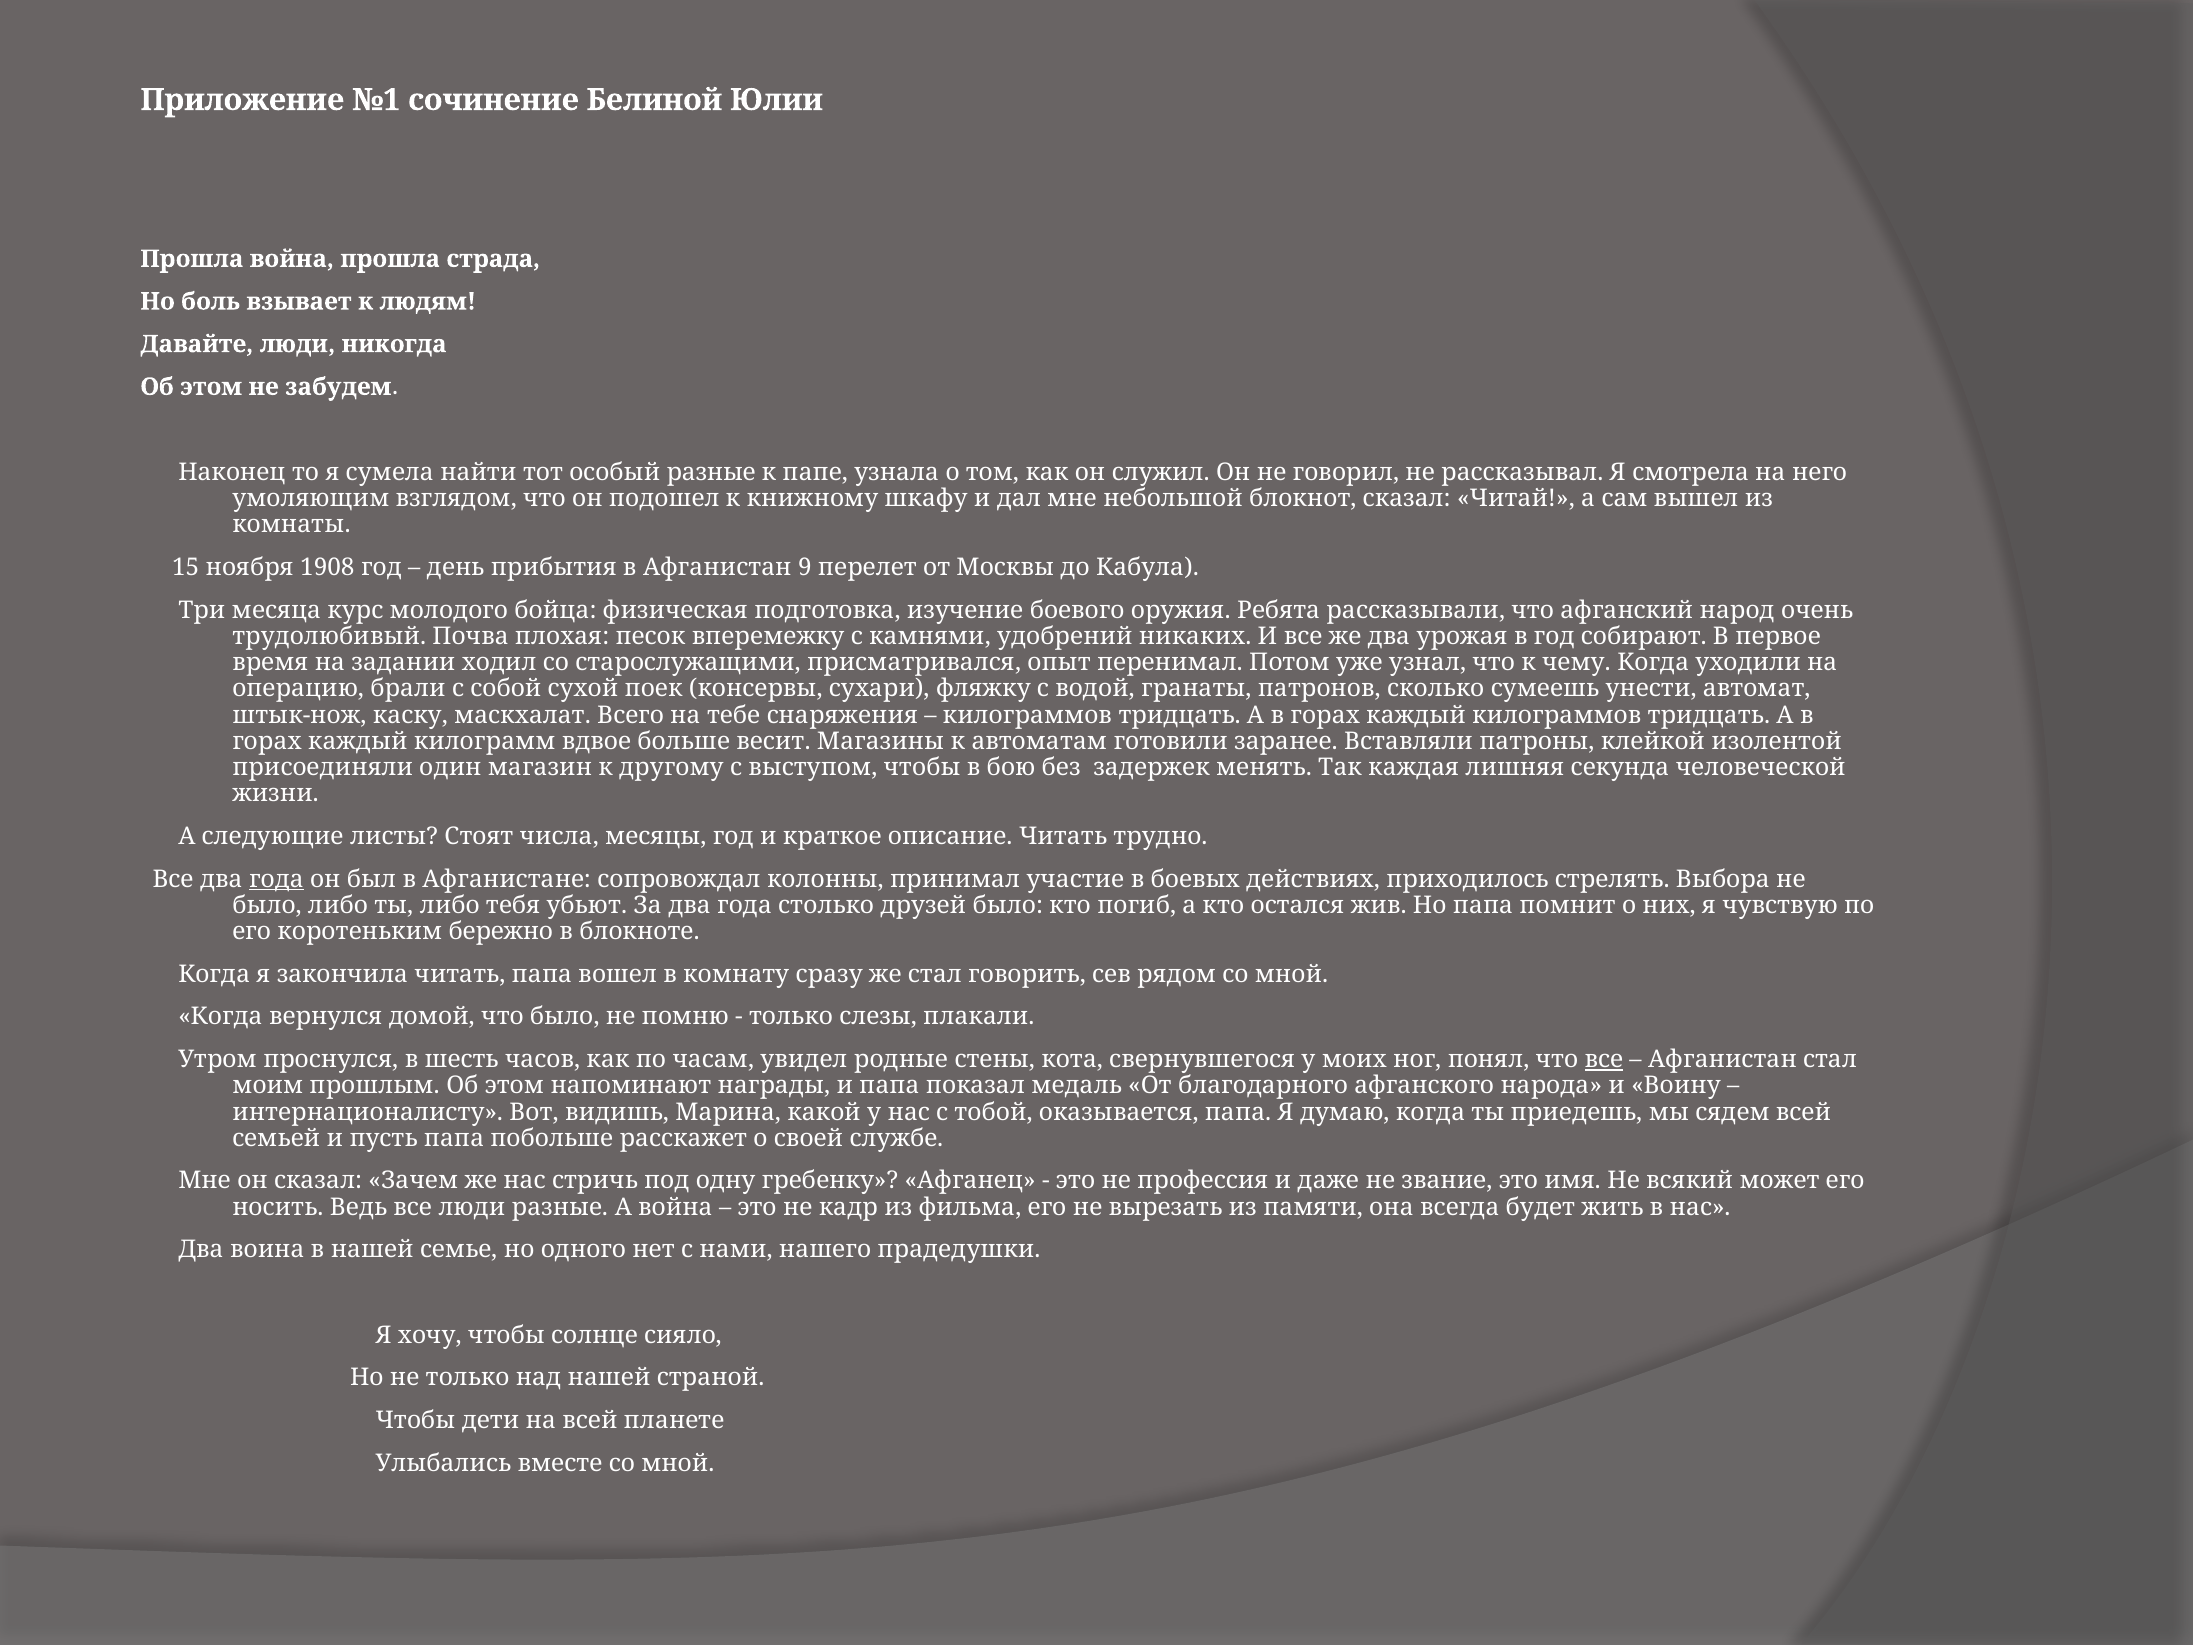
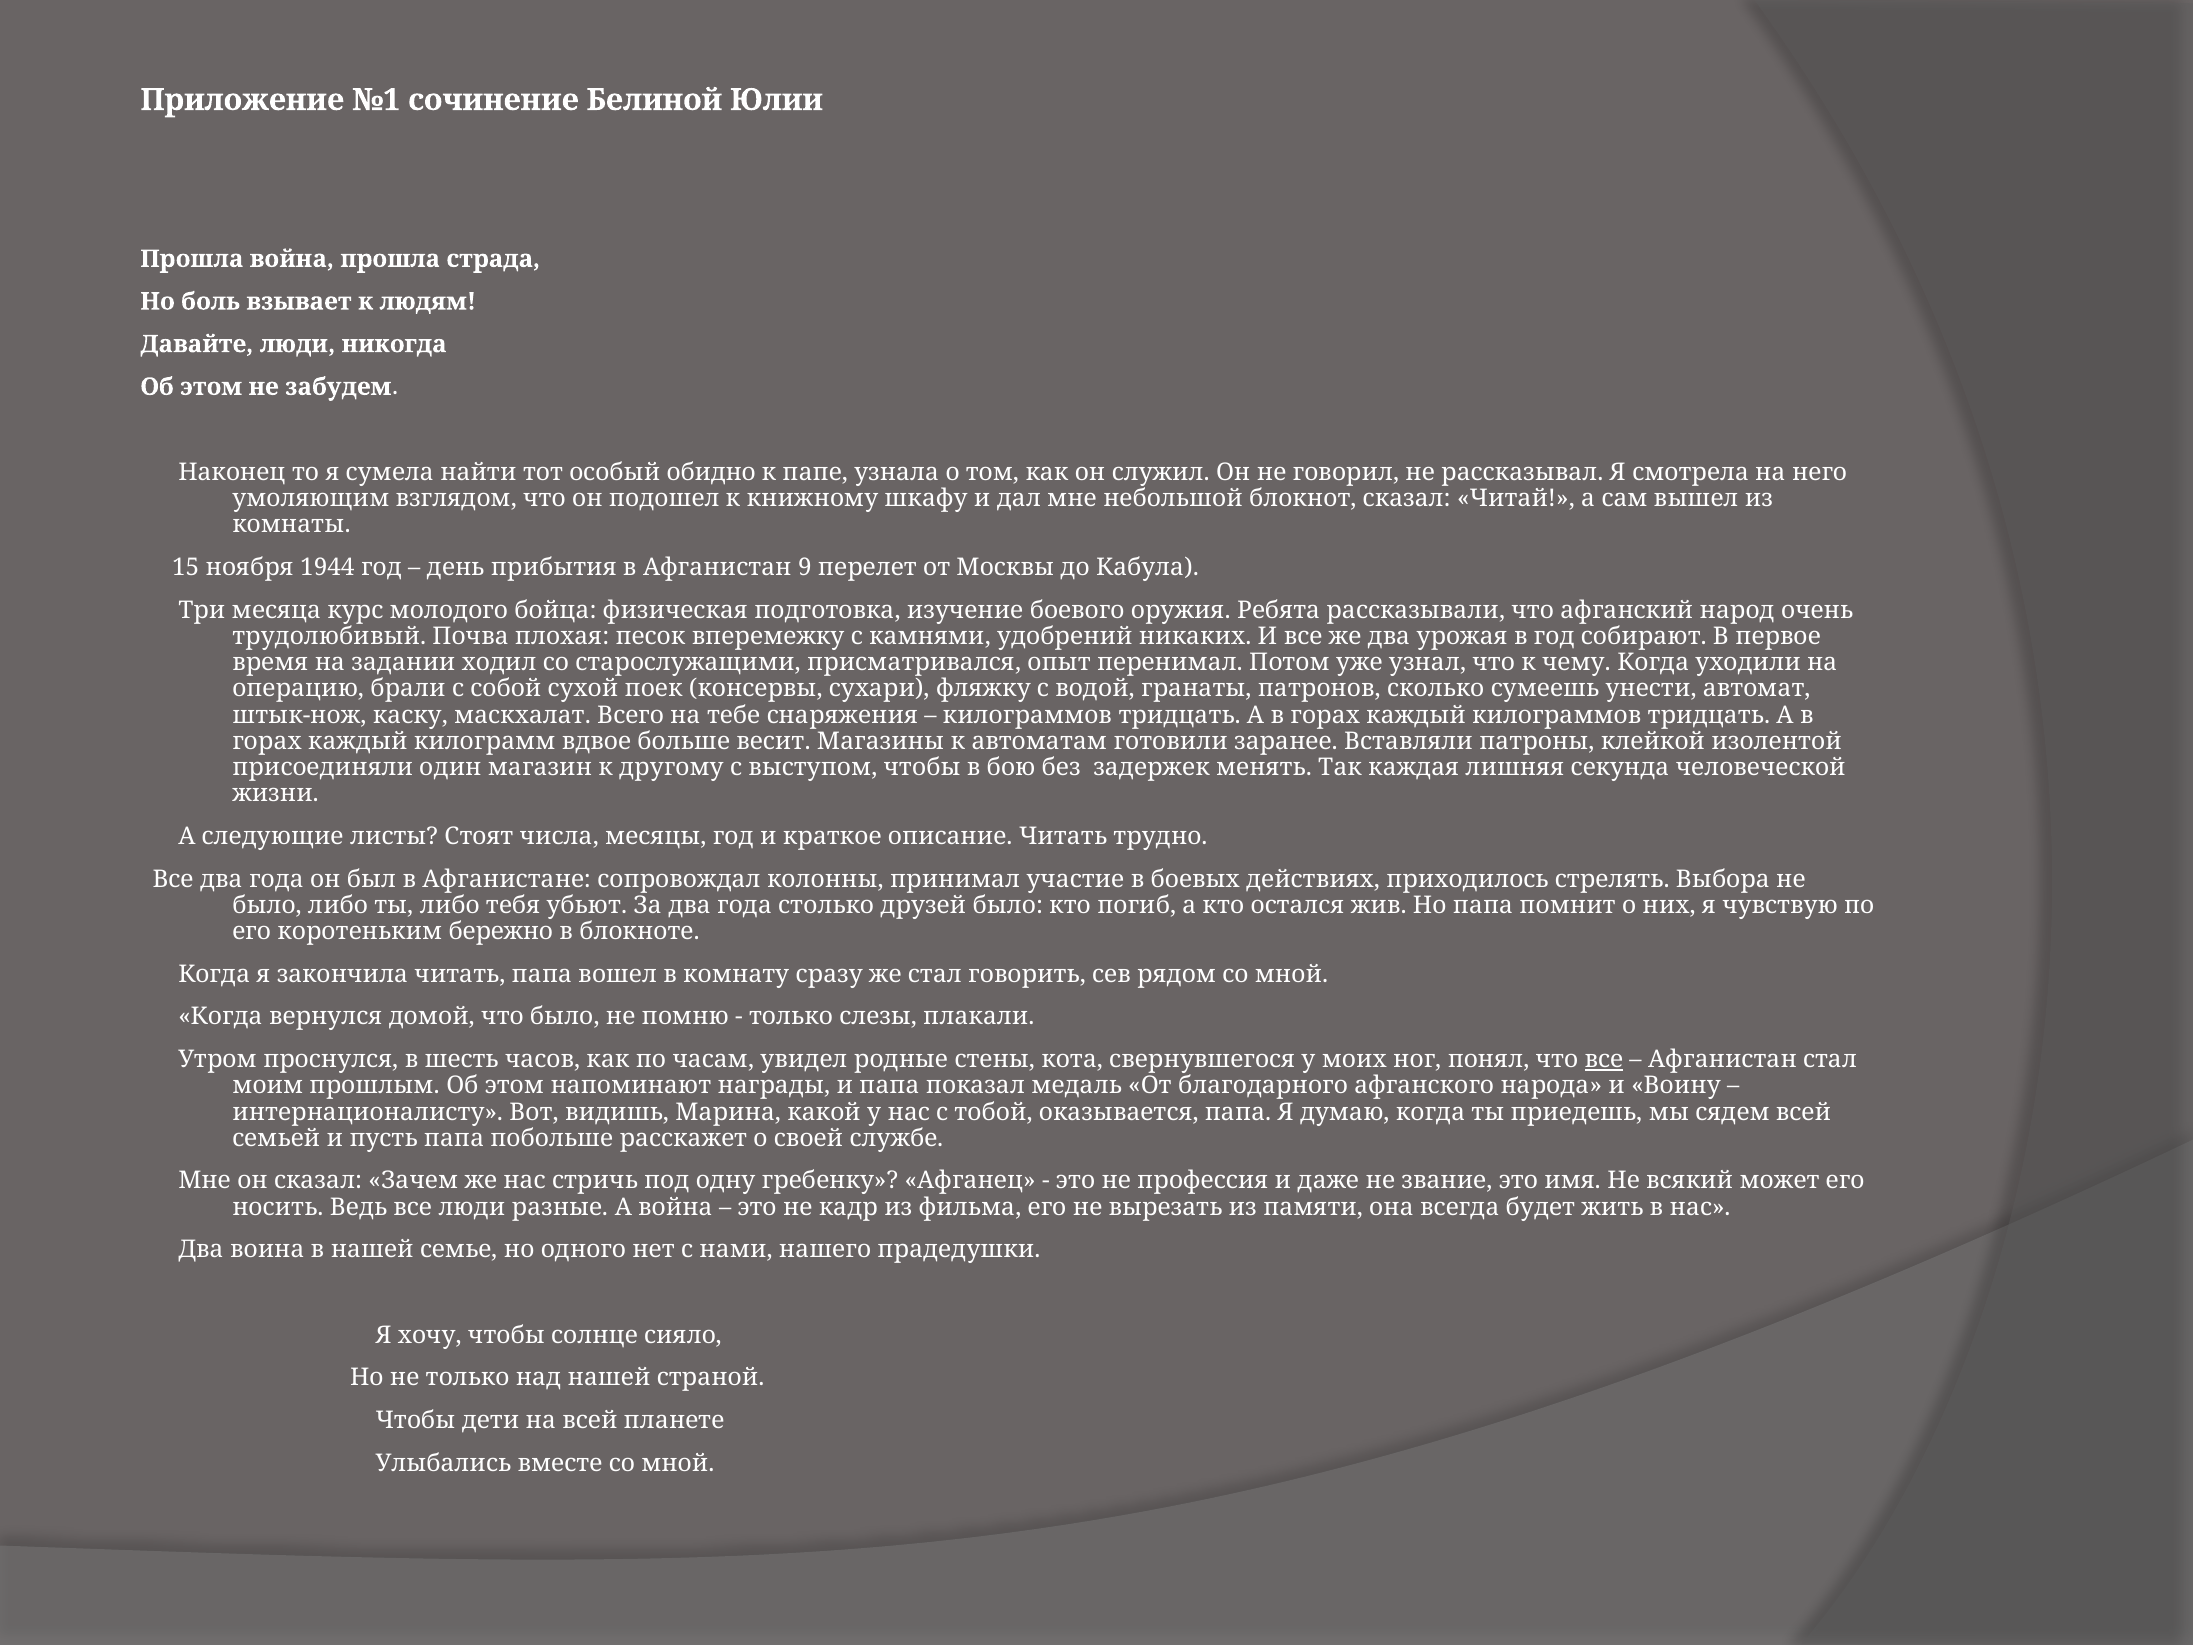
особый разные: разные -> обидно (711, 472)
1908: 1908 -> 1944 (327, 567)
года underline: present -> none (276, 879)
